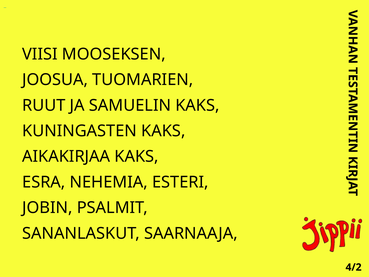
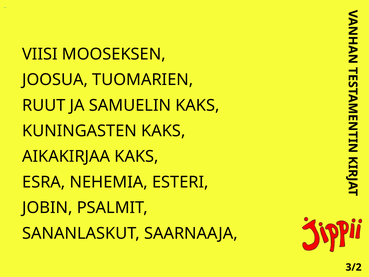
4/2: 4/2 -> 3/2 (354, 267)
